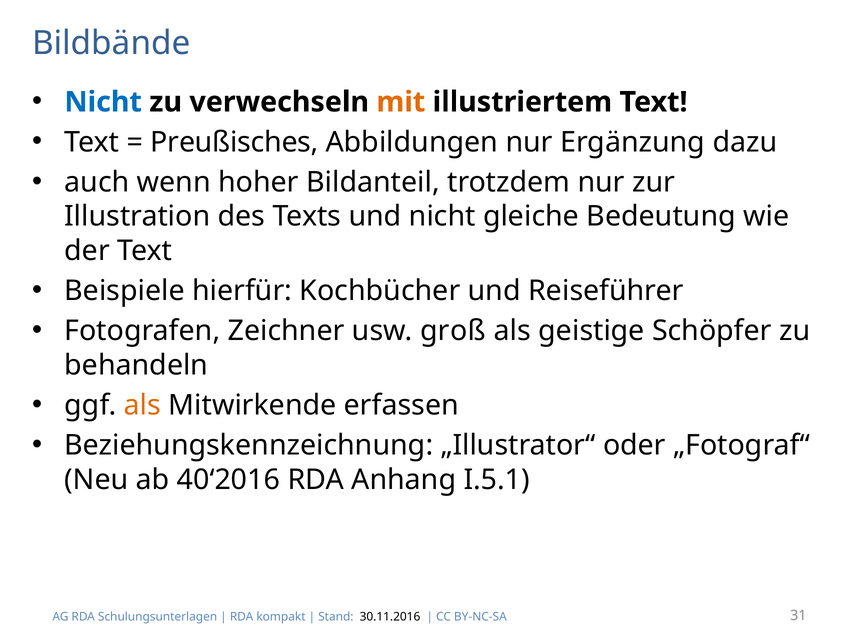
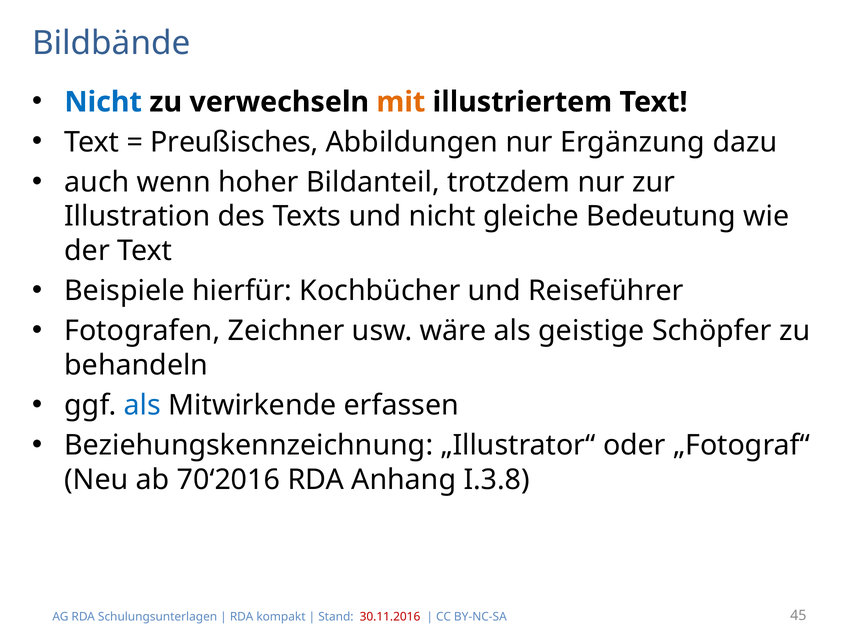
groß: groß -> wäre (453, 331)
als colour: orange -> blue (142, 405)
40‘2016: 40‘2016 -> 70‘2016 (228, 479)
I.5.1: I.5.1 -> I.3.8 (497, 479)
30.11.2016 colour: black -> red (390, 616)
31: 31 -> 45 (798, 615)
